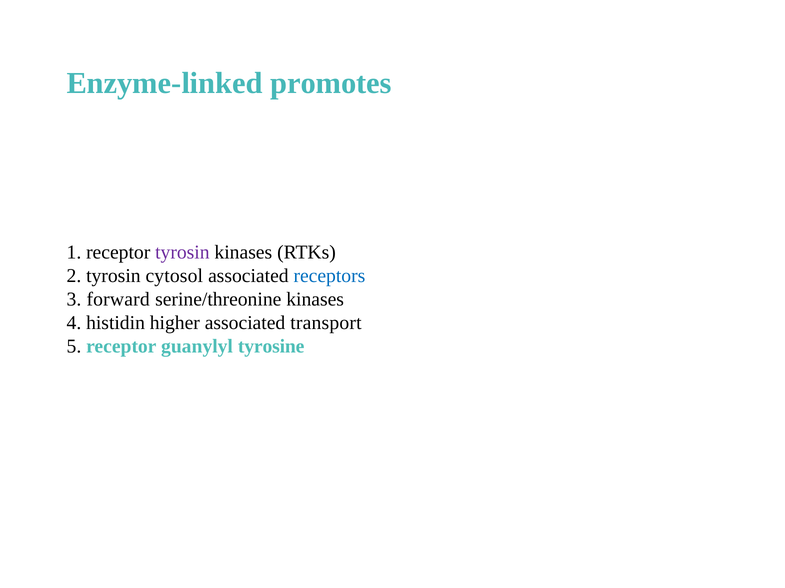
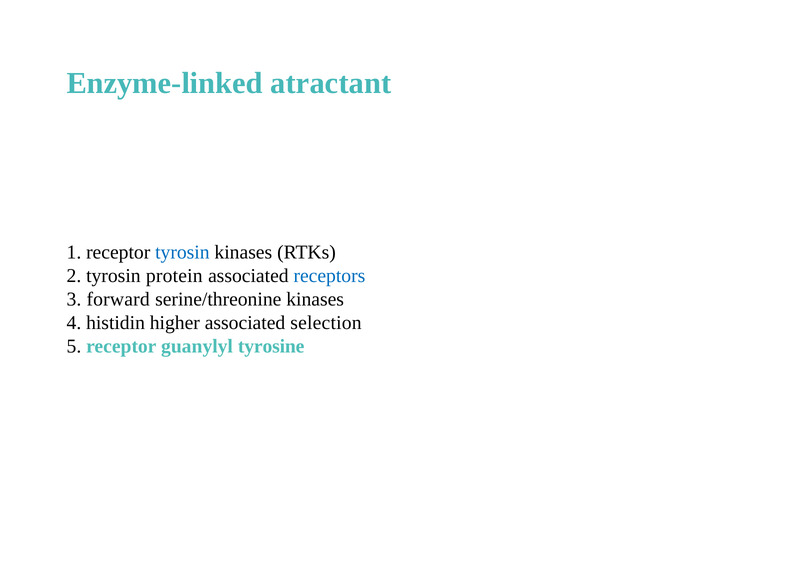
promotes: promotes -> atractant (331, 83)
tyrosin colour: purple -> blue (182, 252)
cytosol: cytosol -> protein (174, 276)
transport: transport -> selection (326, 323)
